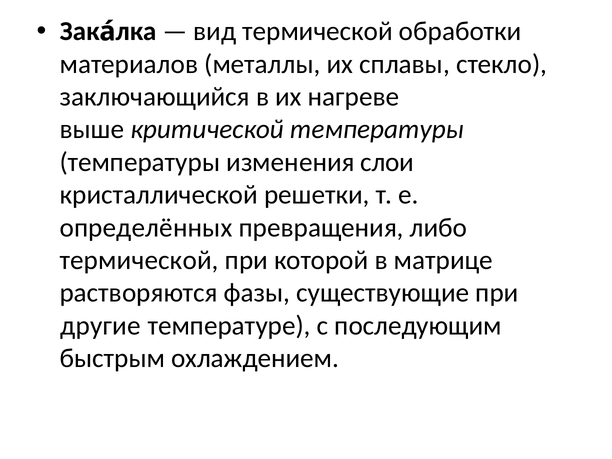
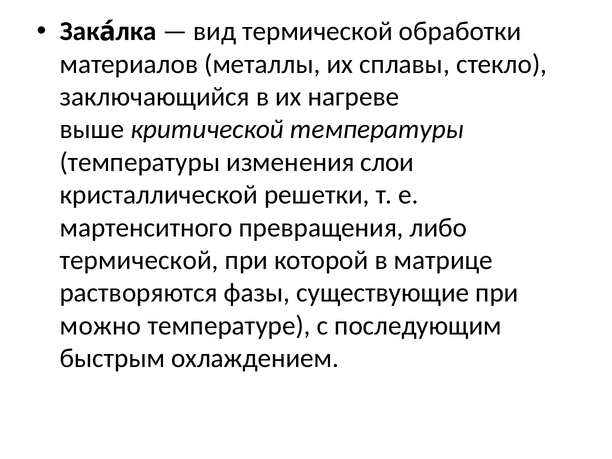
определённых: определённых -> мартенситного (146, 228)
другие: другие -> можно (101, 326)
